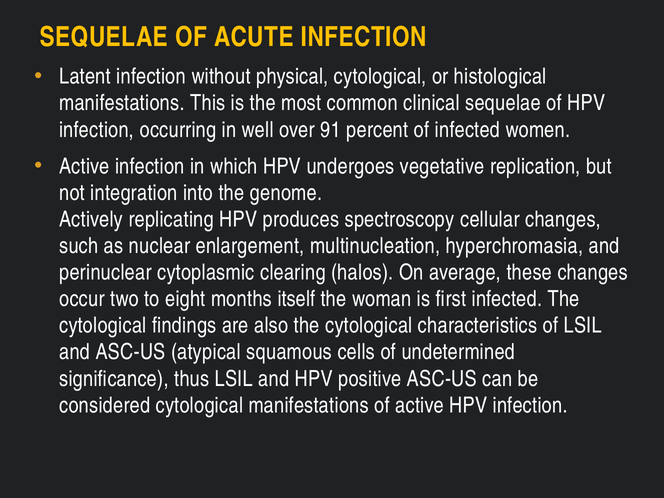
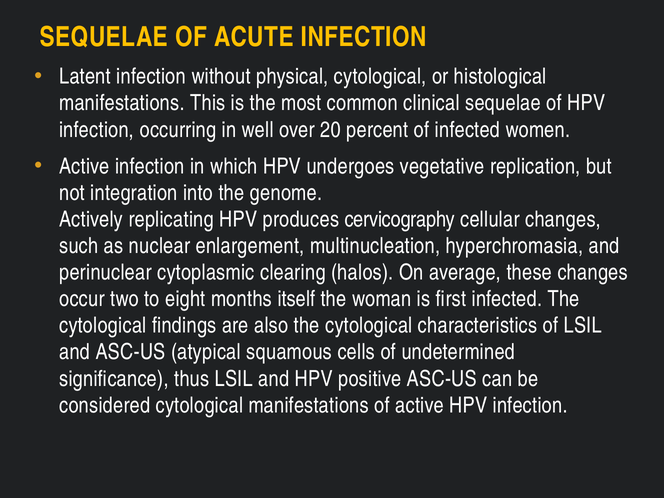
91: 91 -> 20 (330, 130)
spectroscopy: spectroscopy -> cervicography (400, 219)
